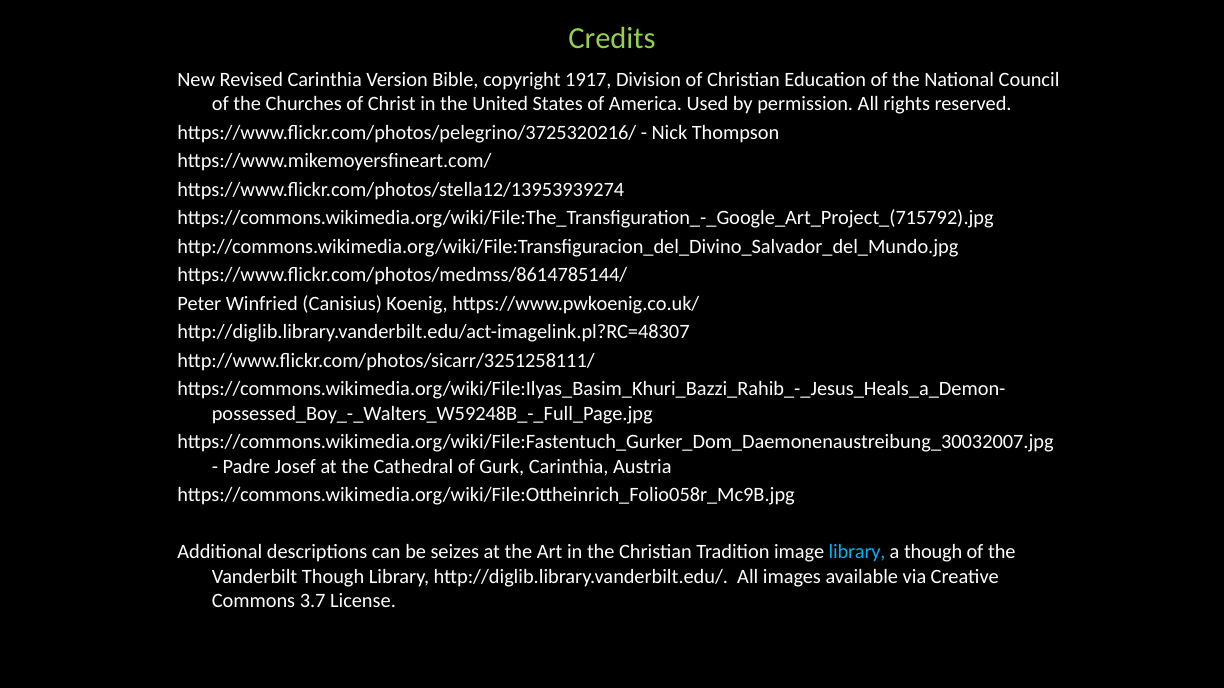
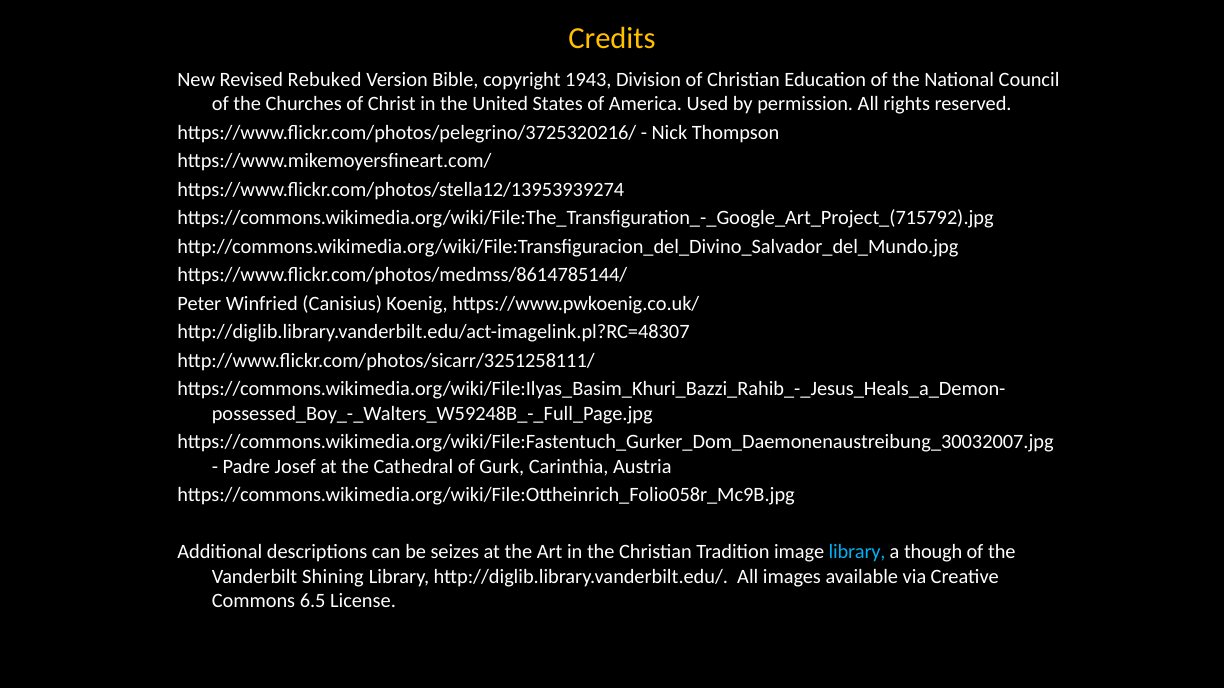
Credits colour: light green -> yellow (612, 38)
Revised Carinthia: Carinthia -> Rebuked (325, 79)
1917: 1917 -> 1943 (588, 79)
Vanderbilt Though: Though -> Shining (333, 577)
3.7: 3.7 -> 6.5 (313, 601)
